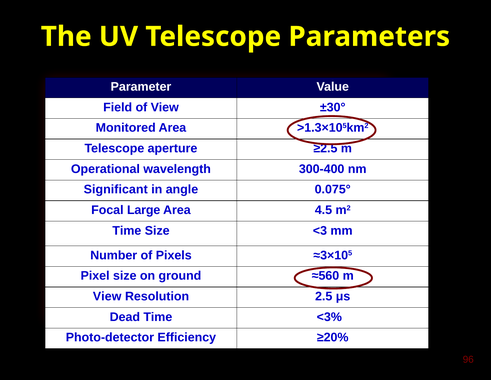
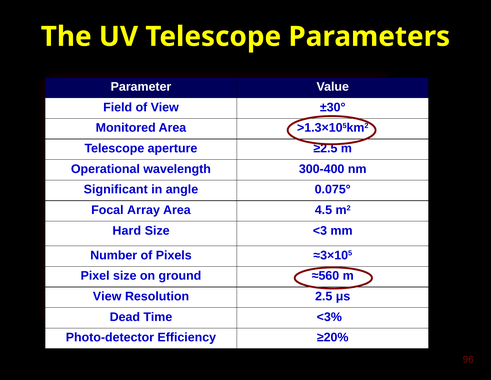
Large: Large -> Array (144, 210)
Time: Time -> Hard (127, 230)
